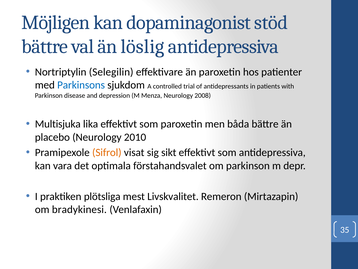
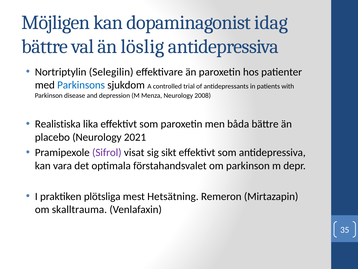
stöd: stöd -> idag (271, 23)
Multisjuka: Multisjuka -> Realistiska (58, 124)
2010: 2010 -> 2021 (135, 137)
Sifrol colour: orange -> purple (107, 152)
Livskvalitet: Livskvalitet -> Hetsätning (173, 196)
bradykinesi: bradykinesi -> skalltrauma (79, 209)
